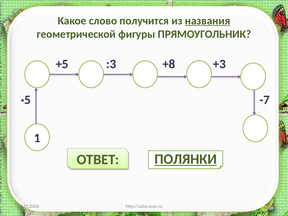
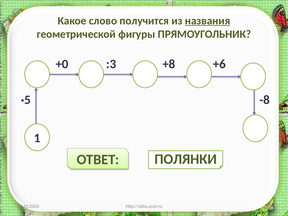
+5: +5 -> +0 (62, 64)
+3: +3 -> +6 (219, 64)
-7: -7 -> -8 (265, 100)
ПОЛЯНКИ underline: present -> none (186, 159)
